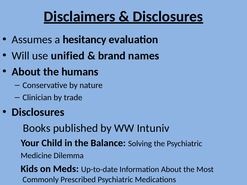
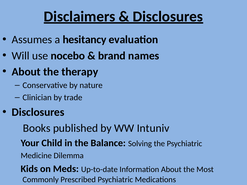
unified: unified -> nocebo (68, 56)
humans: humans -> therapy (80, 72)
